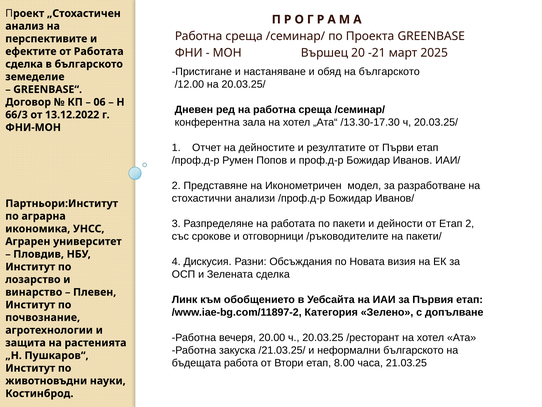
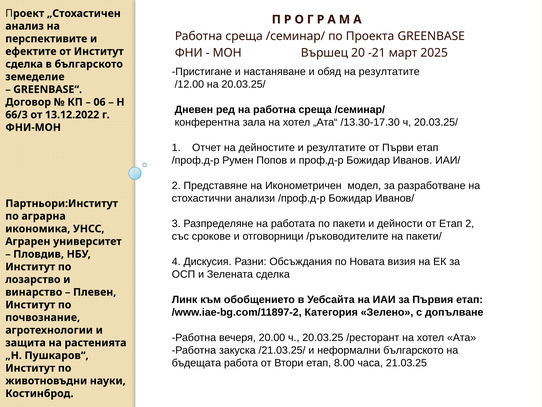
от Работата: Работата -> Институт (99, 51)
на българското: българското -> резултатите (389, 72)
